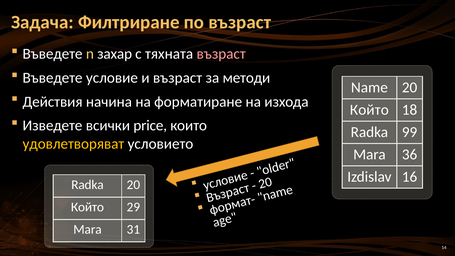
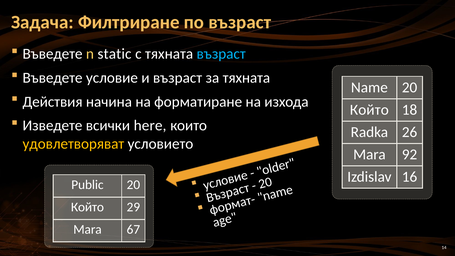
захар: захар -> static (114, 54)
възраст colour: pink -> light blue (221, 54)
за методи: методи -> тяхната (246, 78)
price: price -> here (150, 126)
99: 99 -> 26 (410, 132)
36: 36 -> 92 (410, 155)
Radka: Radka -> Public (87, 185)
31: 31 -> 67 (133, 229)
